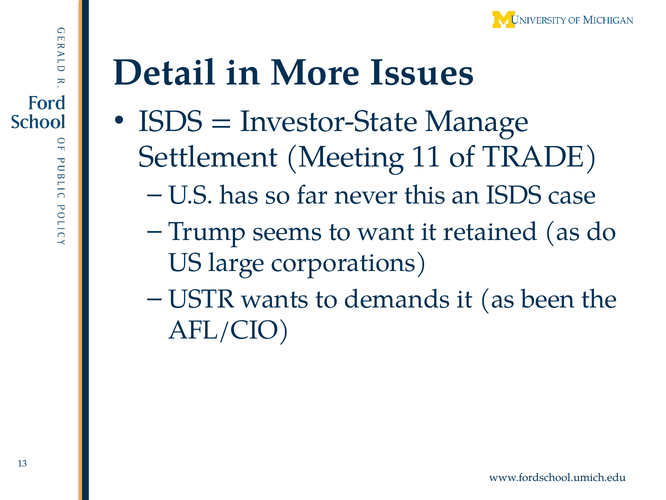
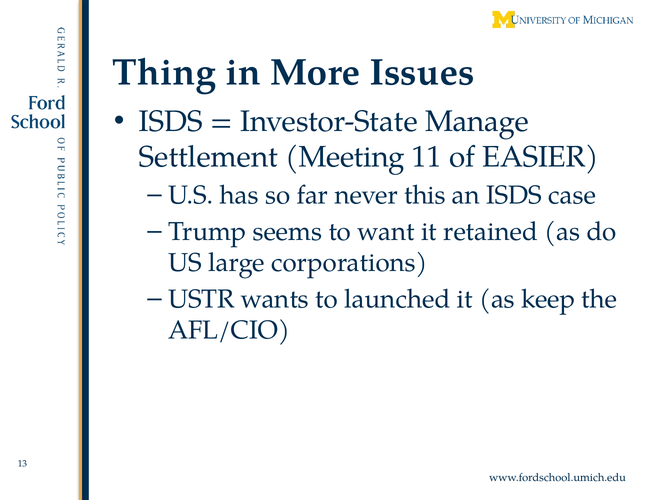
Detail: Detail -> Thing (164, 73)
TRADE: TRADE -> EASIER (540, 157)
demands: demands -> launched (397, 299)
been: been -> keep (548, 299)
